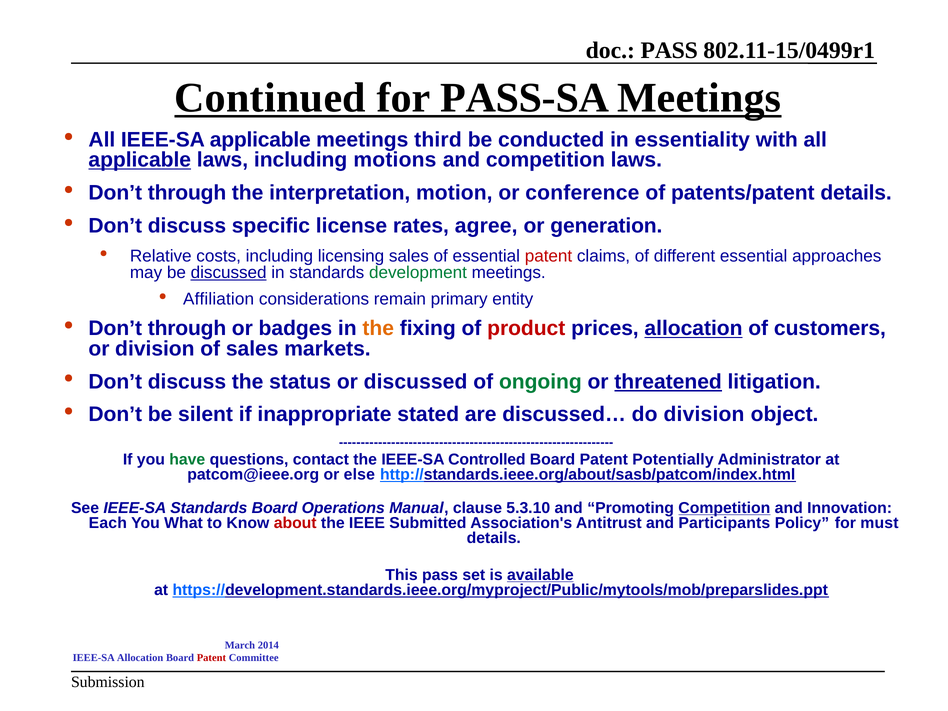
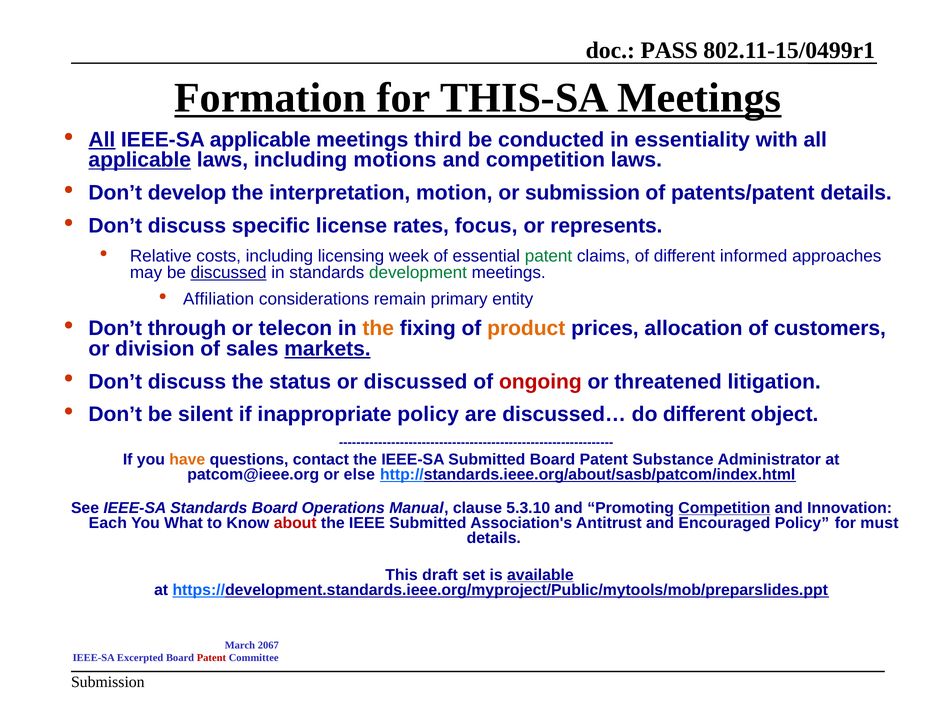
Continued: Continued -> Formation (270, 98)
PASS-SA: PASS-SA -> THIS-SA (525, 98)
All underline: none -> present (102, 140)
through: through -> develop (187, 193)
or conference: conference -> submission (583, 193)
agree: agree -> focus (486, 226)
generation: generation -> represents (606, 226)
licensing sales: sales -> week (409, 256)
patent colour: red -> green (549, 256)
different essential: essential -> informed (754, 256)
badges: badges -> telecon (295, 329)
product colour: red -> orange (526, 329)
allocation underline: present -> none (694, 329)
markets underline: none -> present (327, 349)
ongoing colour: green -> red (540, 382)
threatened underline: present -> none (668, 382)
inappropriate stated: stated -> policy (428, 415)
do division: division -> different (704, 415)
have colour: green -> orange (187, 459)
IEEE-SA Controlled: Controlled -> Submitted (487, 459)
Potentially: Potentially -> Substance (673, 459)
Participants: Participants -> Encouraged (724, 523)
This pass: pass -> draft (440, 575)
2014: 2014 -> 2067 (268, 645)
IEEE-SA Allocation: Allocation -> Excerpted (140, 658)
